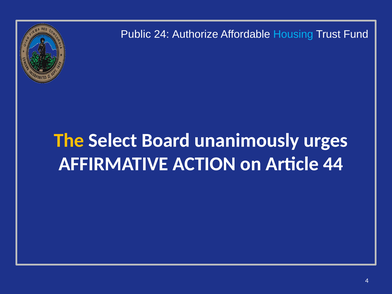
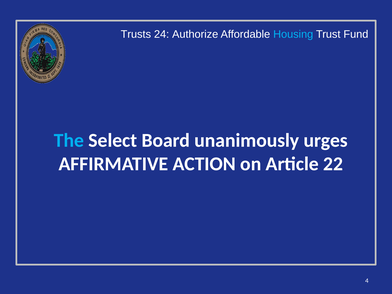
Public: Public -> Trusts (136, 34)
The colour: yellow -> light blue (69, 140)
44: 44 -> 22 (333, 164)
